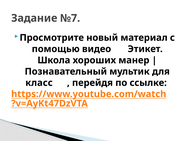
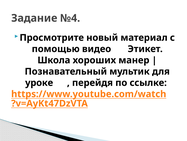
№7: №7 -> №4 (70, 18)
класс: класс -> уроке (39, 82)
